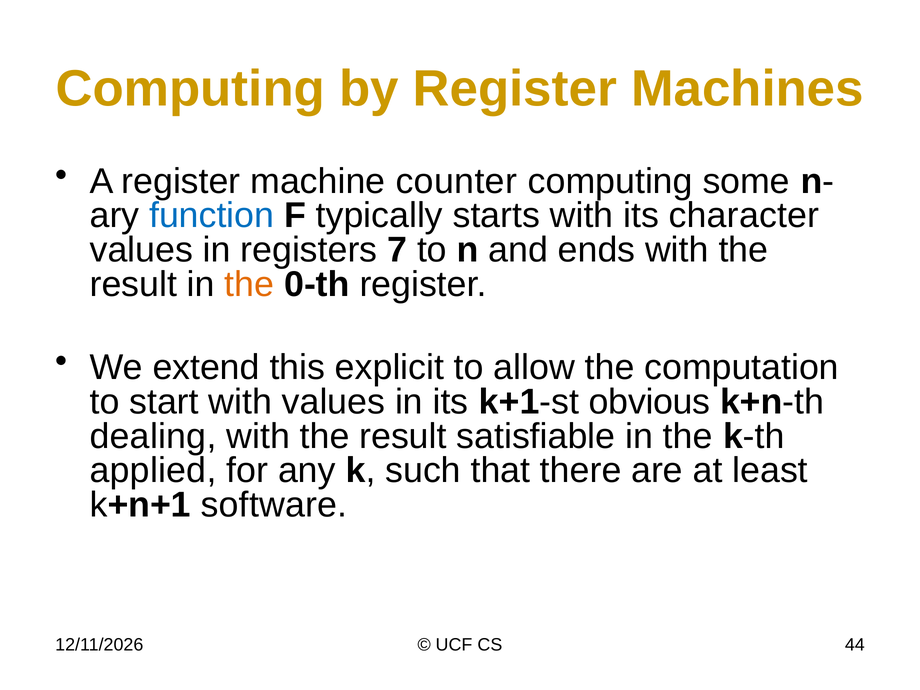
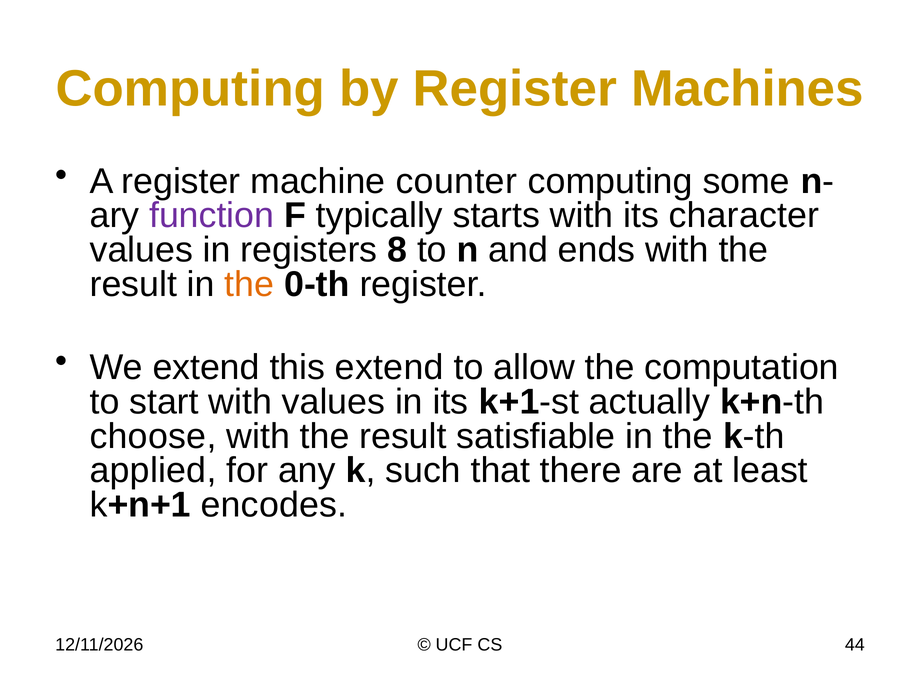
function colour: blue -> purple (212, 216)
7: 7 -> 8 (397, 250)
this explicit: explicit -> extend (389, 367)
obvious: obvious -> actually (649, 402)
dealing: dealing -> choose (153, 436)
software: software -> encodes (274, 505)
